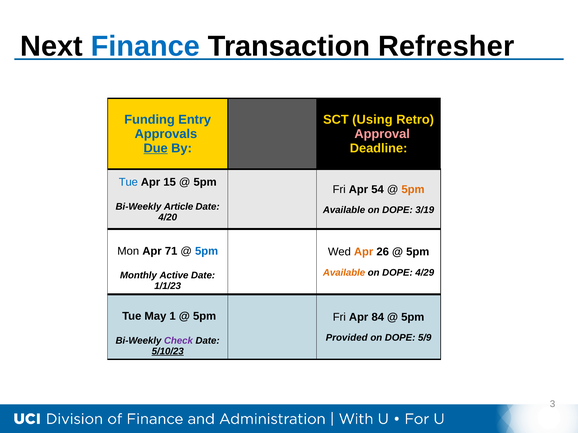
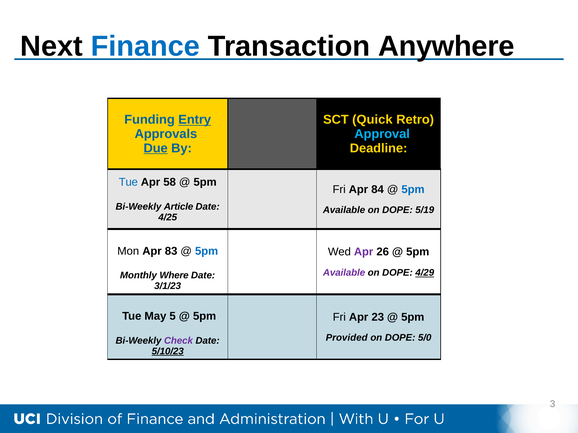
Refresher: Refresher -> Anywhere (446, 46)
Entry underline: none -> present (195, 120)
Using: Using -> Quick (372, 120)
Approval colour: pink -> light blue (382, 134)
15: 15 -> 58 (170, 182)
54: 54 -> 84 (378, 190)
5pm colour: orange -> blue (413, 190)
3/19: 3/19 -> 5/19 (425, 210)
4/20: 4/20 -> 4/25 (168, 218)
71: 71 -> 83 (171, 251)
Apr colour: orange -> purple (364, 252)
Available colour: orange -> purple (344, 273)
4/29 underline: none -> present (425, 273)
Active: Active -> Where (174, 276)
1/1/23: 1/1/23 -> 3/1/23 (168, 286)
1: 1 -> 5 (173, 317)
84: 84 -> 23 (378, 318)
5/9: 5/9 -> 5/0 (425, 338)
